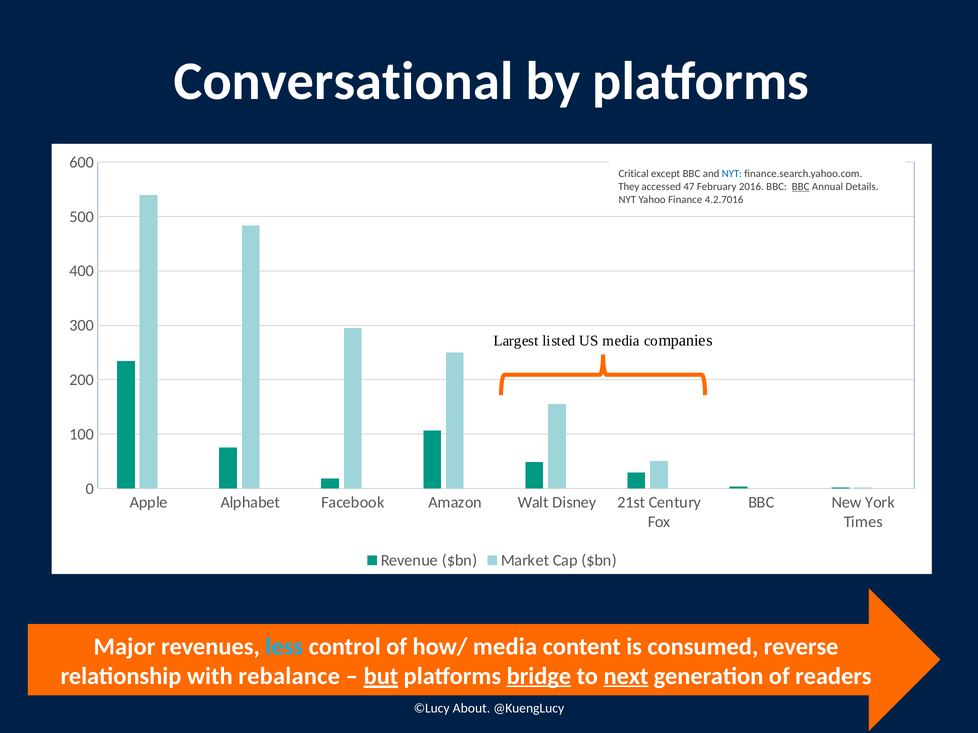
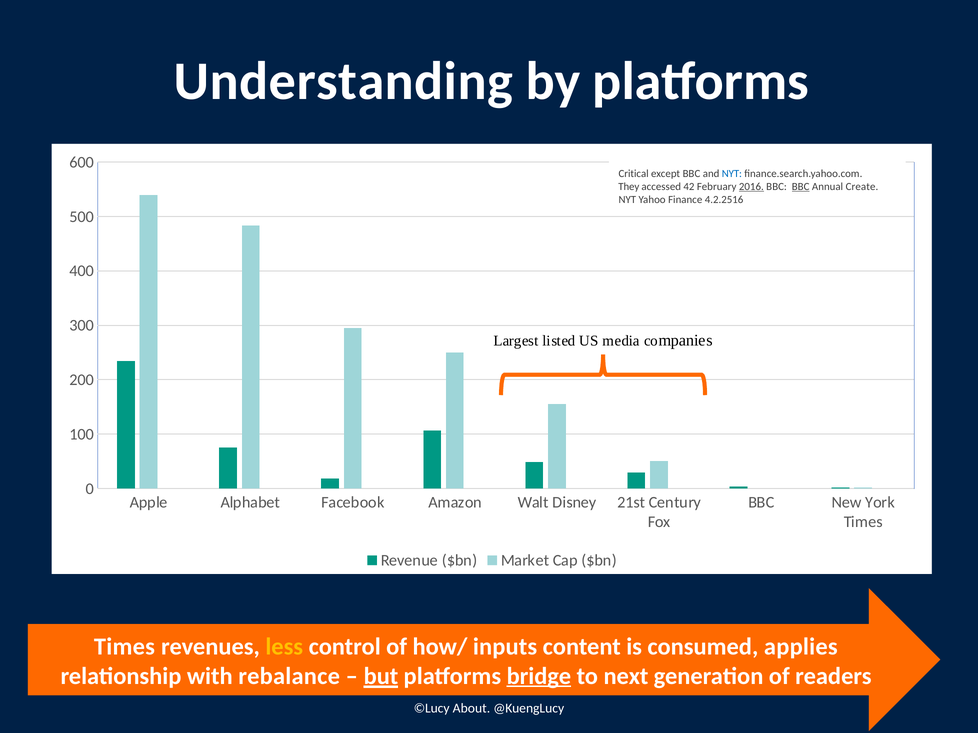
Conversational: Conversational -> Understanding (343, 81)
47: 47 -> 42 (689, 187)
2016 underline: none -> present (751, 187)
Details: Details -> Create (862, 187)
4.2.7016: 4.2.7016 -> 4.2.2516 (724, 200)
Major: Major -> Times (124, 647)
less colour: light blue -> yellow (284, 647)
how/ media: media -> inputs (505, 647)
reverse: reverse -> applies (801, 647)
next underline: present -> none (626, 676)
